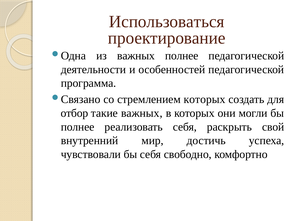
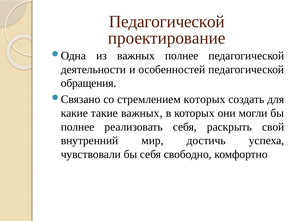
Использоваться: Использоваться -> Педагогической (167, 22)
программа: программа -> обращения (89, 83)
отбор: отбор -> какие (74, 113)
